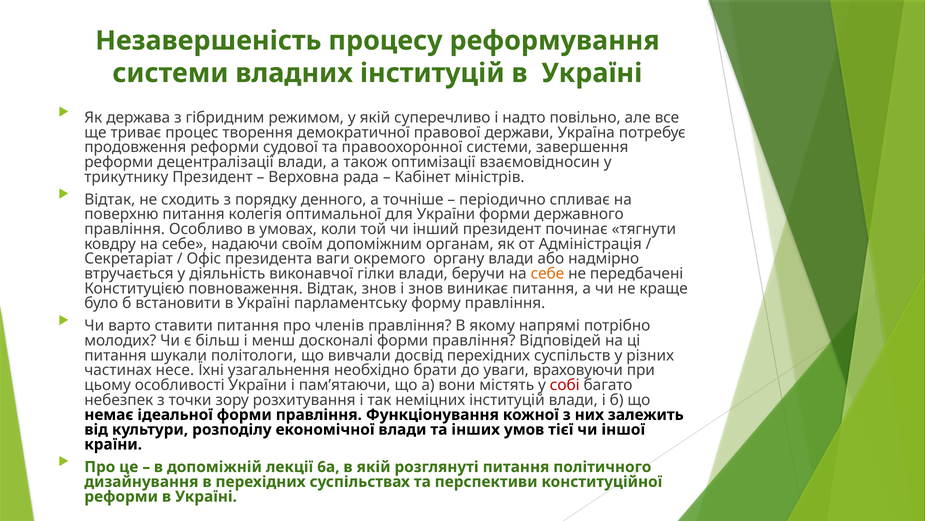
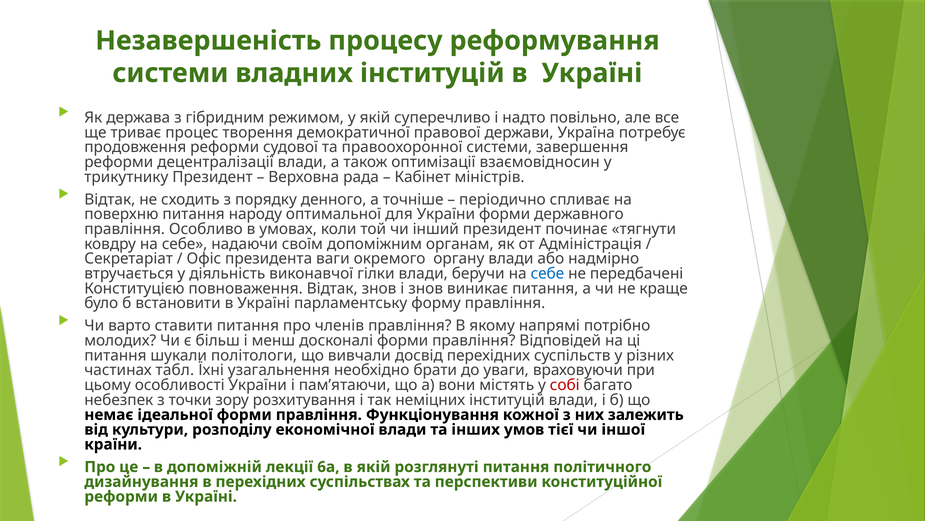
колегія: колегія -> народу (255, 214)
себе colour: orange -> blue (547, 273)
несе: несе -> табл (175, 370)
